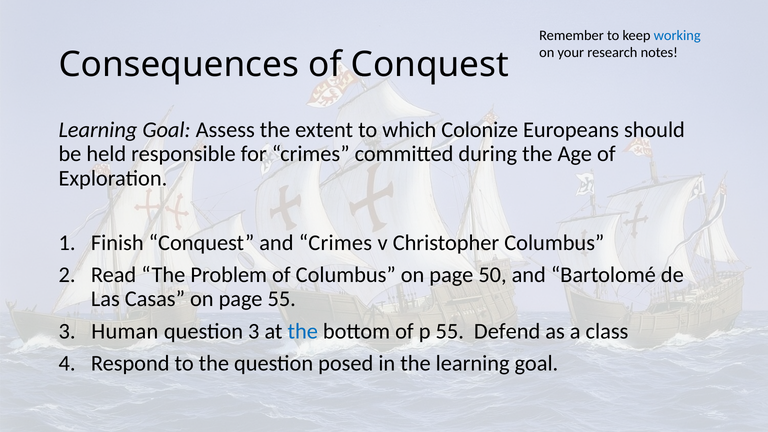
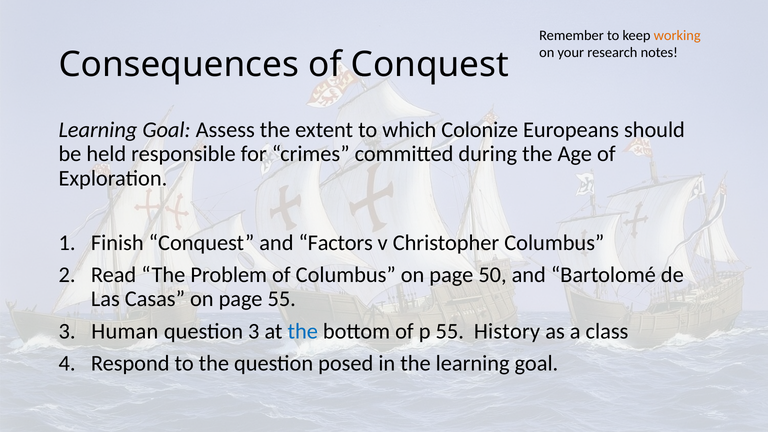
working colour: blue -> orange (677, 35)
and Crimes: Crimes -> Factors (336, 243)
Defend: Defend -> History (507, 331)
